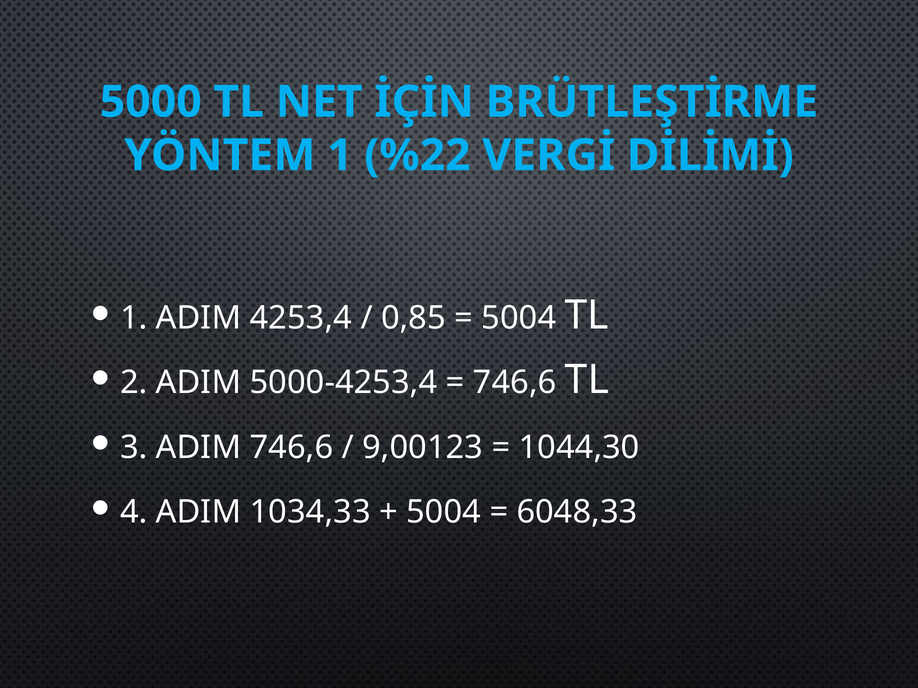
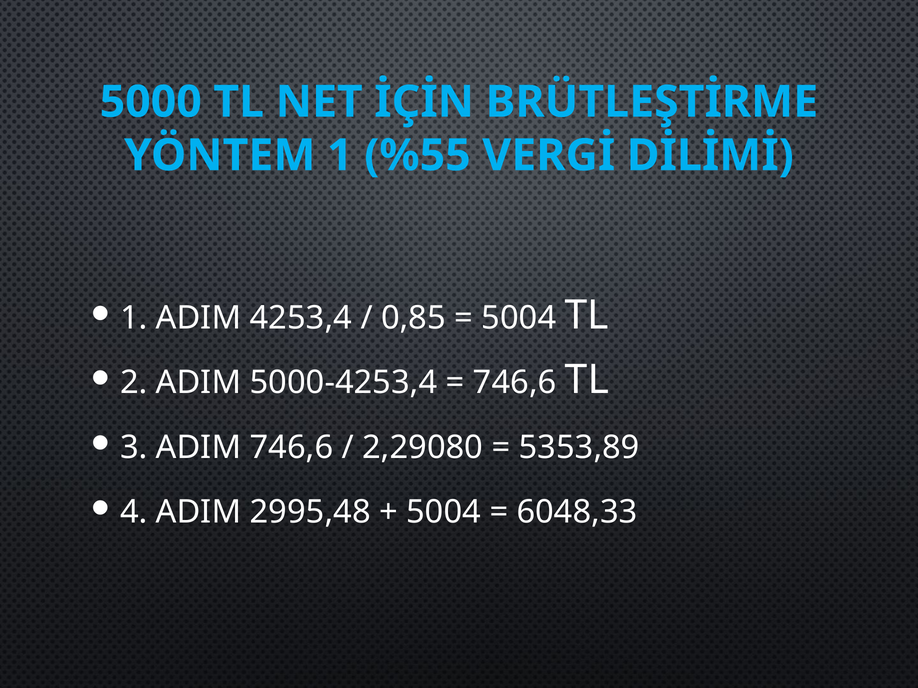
%22: %22 -> %55 (417, 156)
9,00123: 9,00123 -> 2,29080 (423, 448)
1044,30: 1044,30 -> 5353,89 (579, 448)
1034,33: 1034,33 -> 2995,48 (310, 513)
